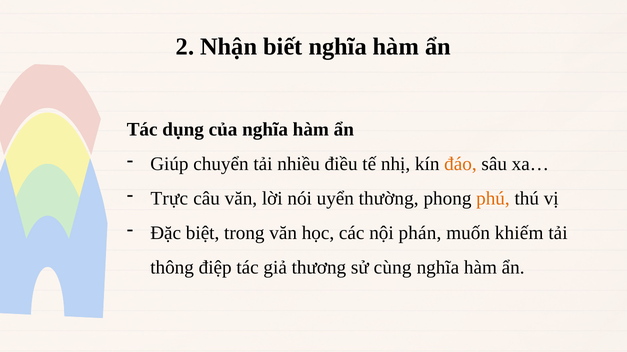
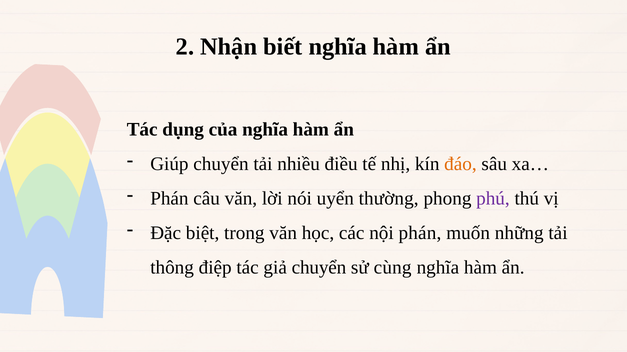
Trực: Trực -> Phán (169, 199)
phú colour: orange -> purple (493, 199)
khiếm: khiếm -> những (519, 233)
giả thương: thương -> chuyển (319, 268)
